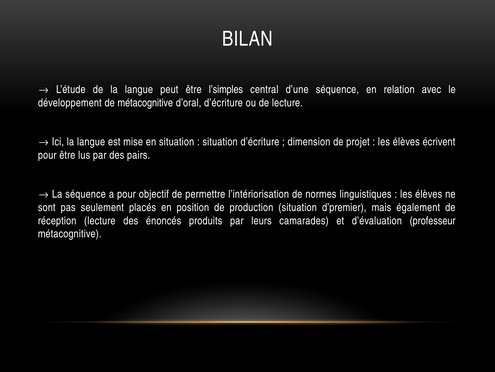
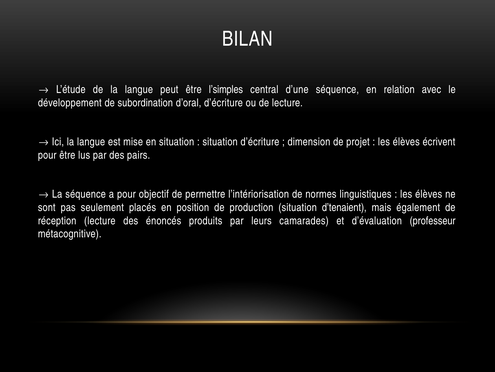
de métacognitive: métacognitive -> subordination (145, 103)
d’premier: d’premier -> d’tenaient (344, 207)
